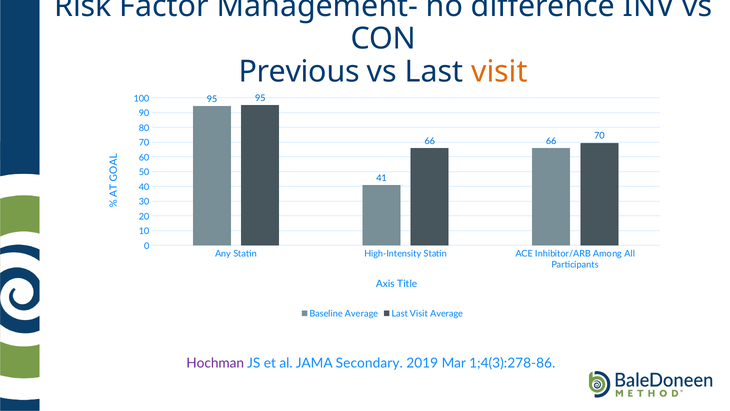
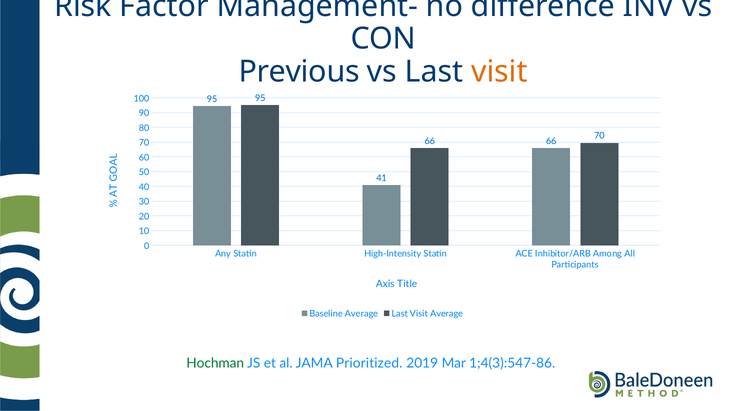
Hochman colour: purple -> green (215, 363)
Secondary: Secondary -> Prioritized (369, 363)
1;4(3):278-86: 1;4(3):278-86 -> 1;4(3):547-86 (512, 363)
